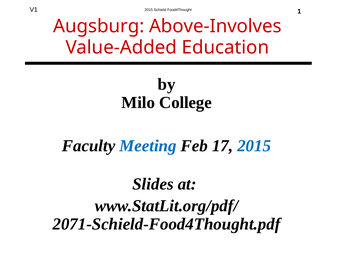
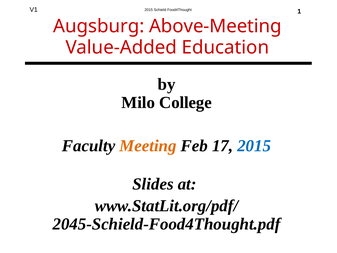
Above-Involves: Above-Involves -> Above-Meeting (215, 26)
Meeting colour: blue -> orange (148, 146)
2071-Schield-Food4Thought.pdf: 2071-Schield-Food4Thought.pdf -> 2045-Schield-Food4Thought.pdf (166, 224)
